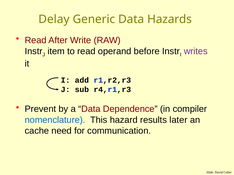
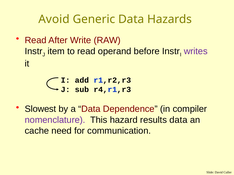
Delay: Delay -> Avoid (54, 19)
Prevent: Prevent -> Slowest (40, 109)
nomenclature colour: blue -> purple (55, 120)
results later: later -> data (178, 120)
